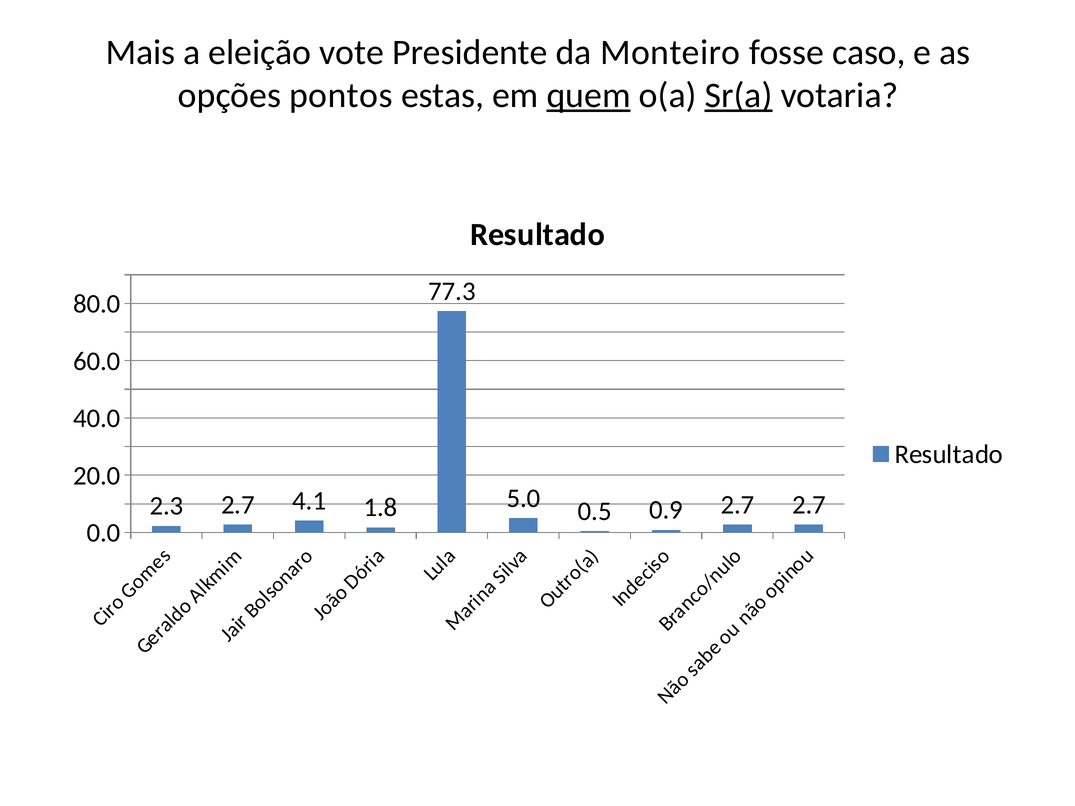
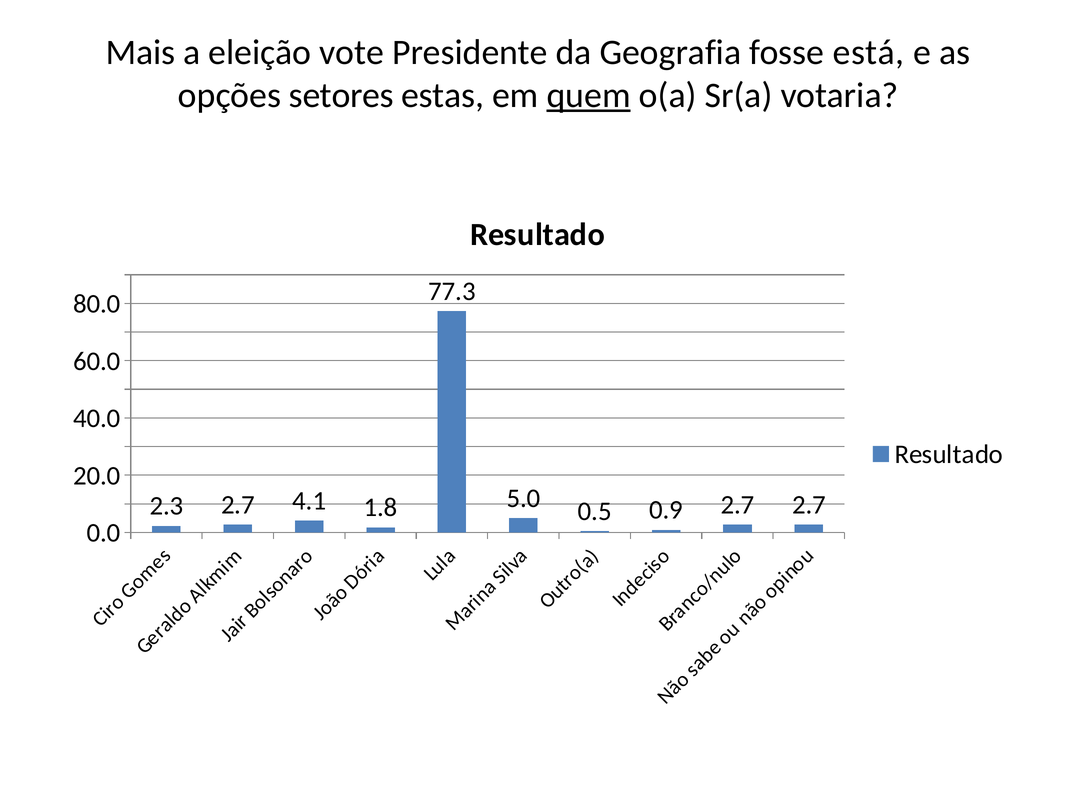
Monteiro: Monteiro -> Geografia (670, 52)
caso: caso -> está (869, 52)
pontos: pontos -> setores (341, 95)
Sr(a underline: present -> none (739, 95)
